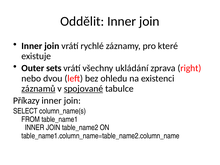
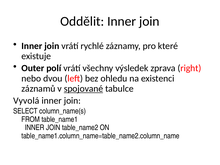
sets: sets -> polí (54, 68)
ukládání: ukládání -> výsledek (132, 68)
záznamů underline: present -> none (38, 89)
Příkazy: Příkazy -> Vyvolá (26, 101)
